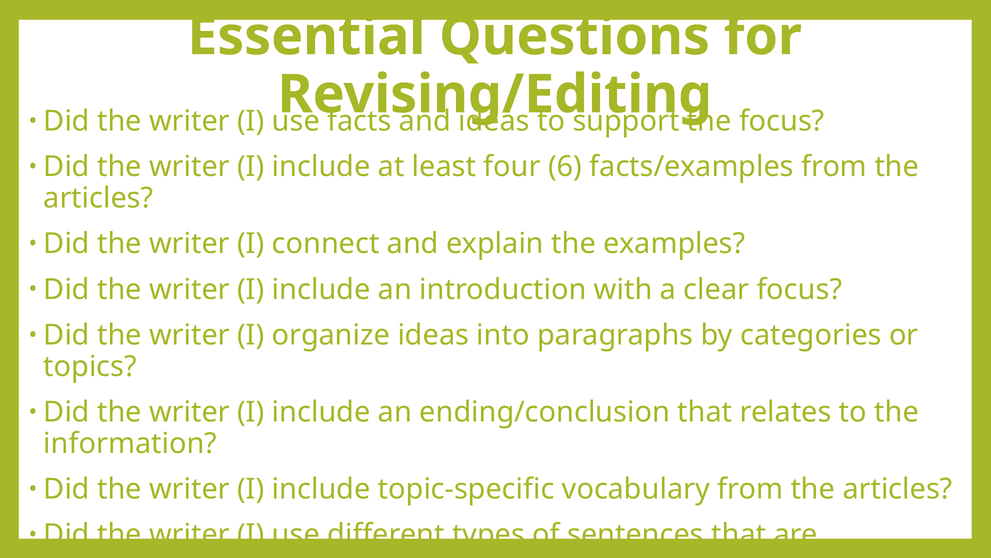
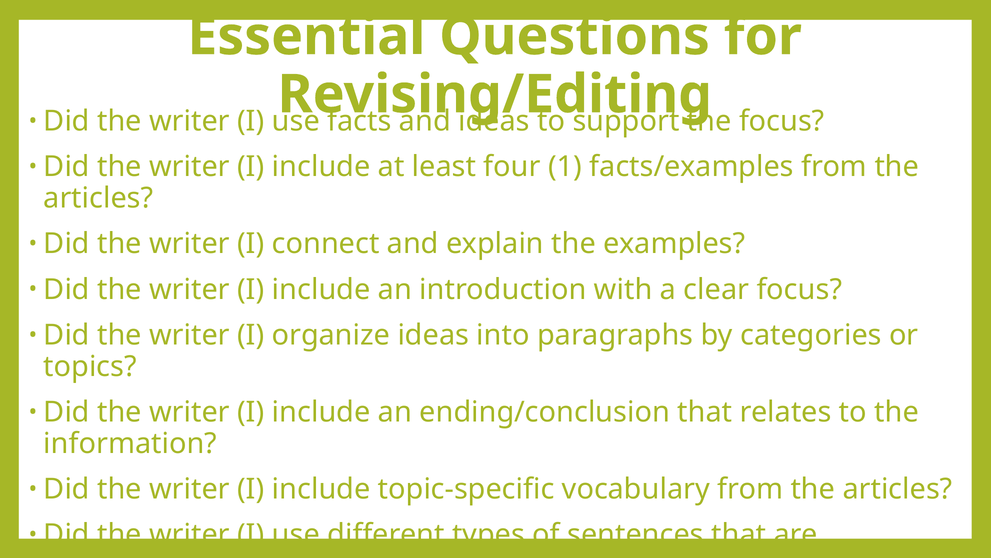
6: 6 -> 1 (565, 167)
